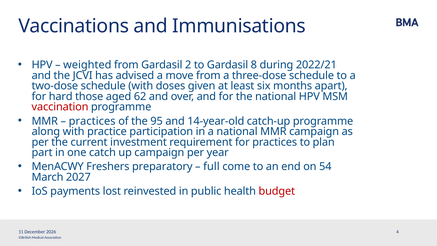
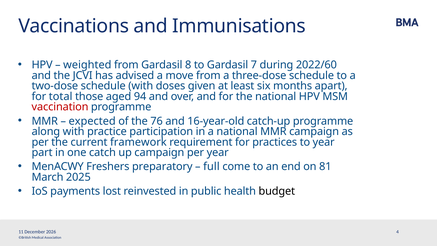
2: 2 -> 8 (188, 65)
8: 8 -> 7 (254, 65)
2022/21: 2022/21 -> 2022/60 (316, 65)
hard: hard -> total (61, 96)
62: 62 -> 94 (140, 96)
practices: practices -> expected (92, 121)
95: 95 -> 76 (157, 121)
14-year-old: 14-year-old -> 16-year-old (216, 121)
investment: investment -> framework (138, 142)
to plan: plan -> year (324, 142)
54: 54 -> 81 (325, 167)
2027: 2027 -> 2025 (78, 177)
budget colour: red -> black (277, 191)
